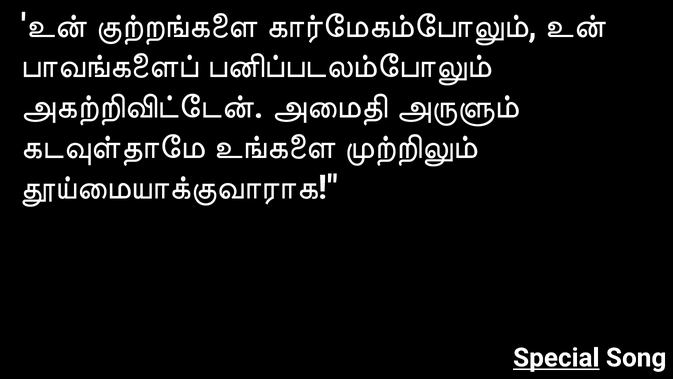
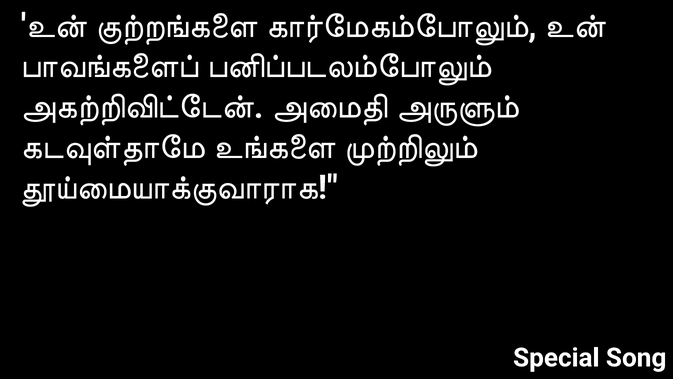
Special underline: present -> none (556, 357)
